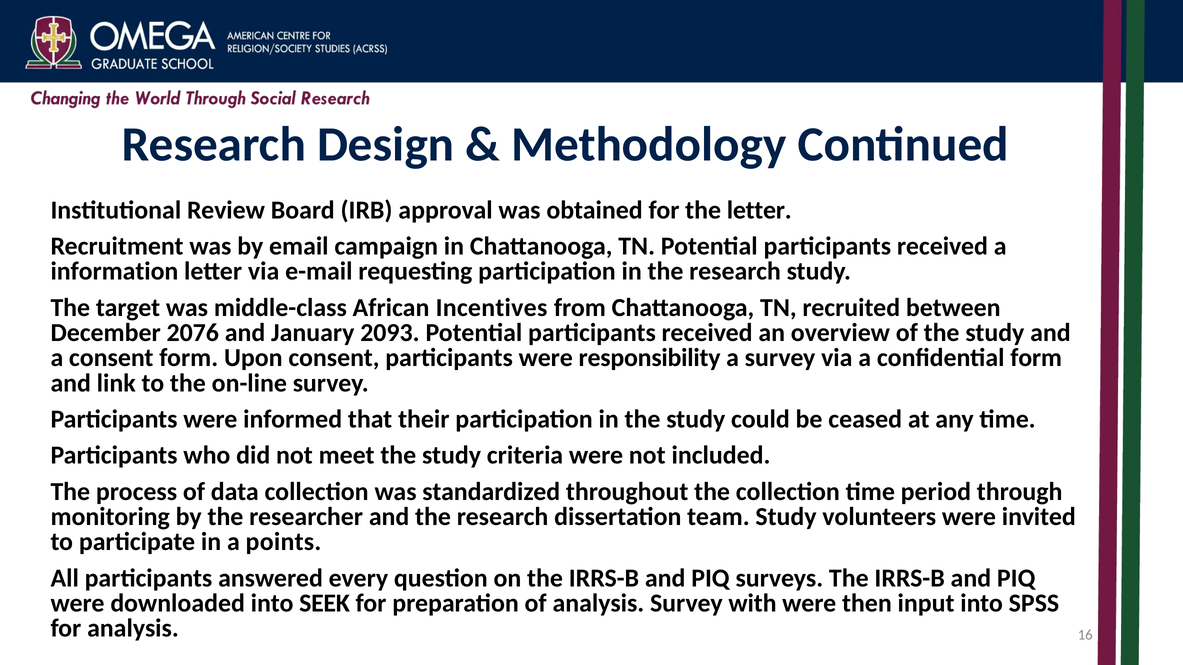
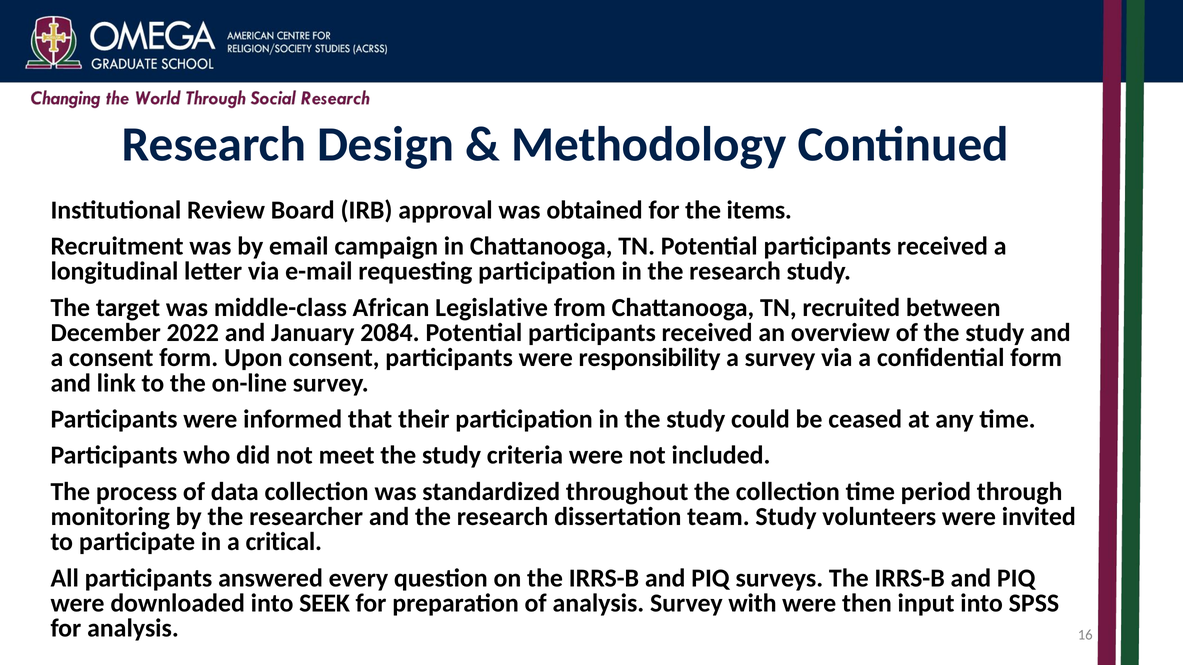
the letter: letter -> items (759, 210)
information: information -> longitudinal (114, 272)
Incentives: Incentives -> Legislative (492, 308)
2076: 2076 -> 2022 (193, 333)
2093: 2093 -> 2084 (390, 333)
points: points -> critical (284, 542)
